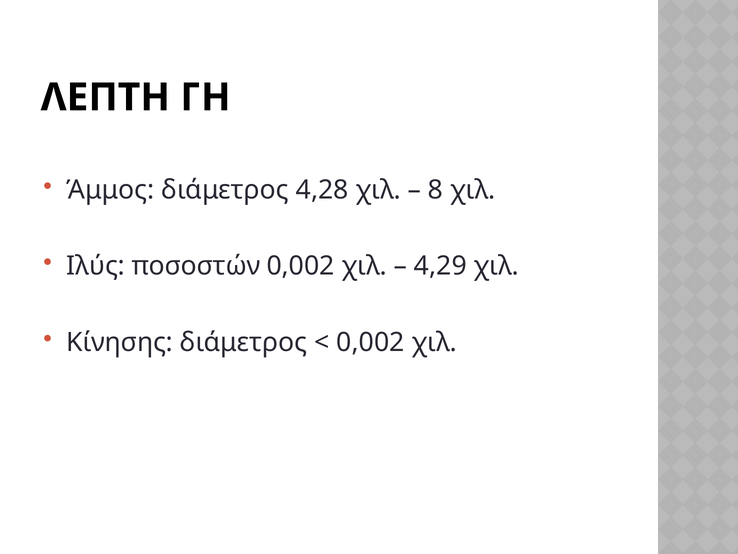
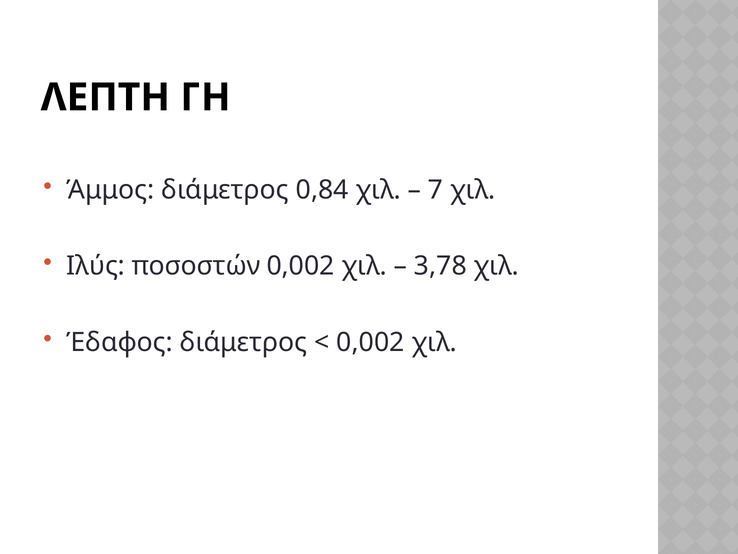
4,28: 4,28 -> 0,84 (322, 190)
8: 8 -> 7 (436, 190)
4,29: 4,29 -> 3,78 (440, 266)
Κίνησης: Κίνησης -> Έδαφος (120, 342)
